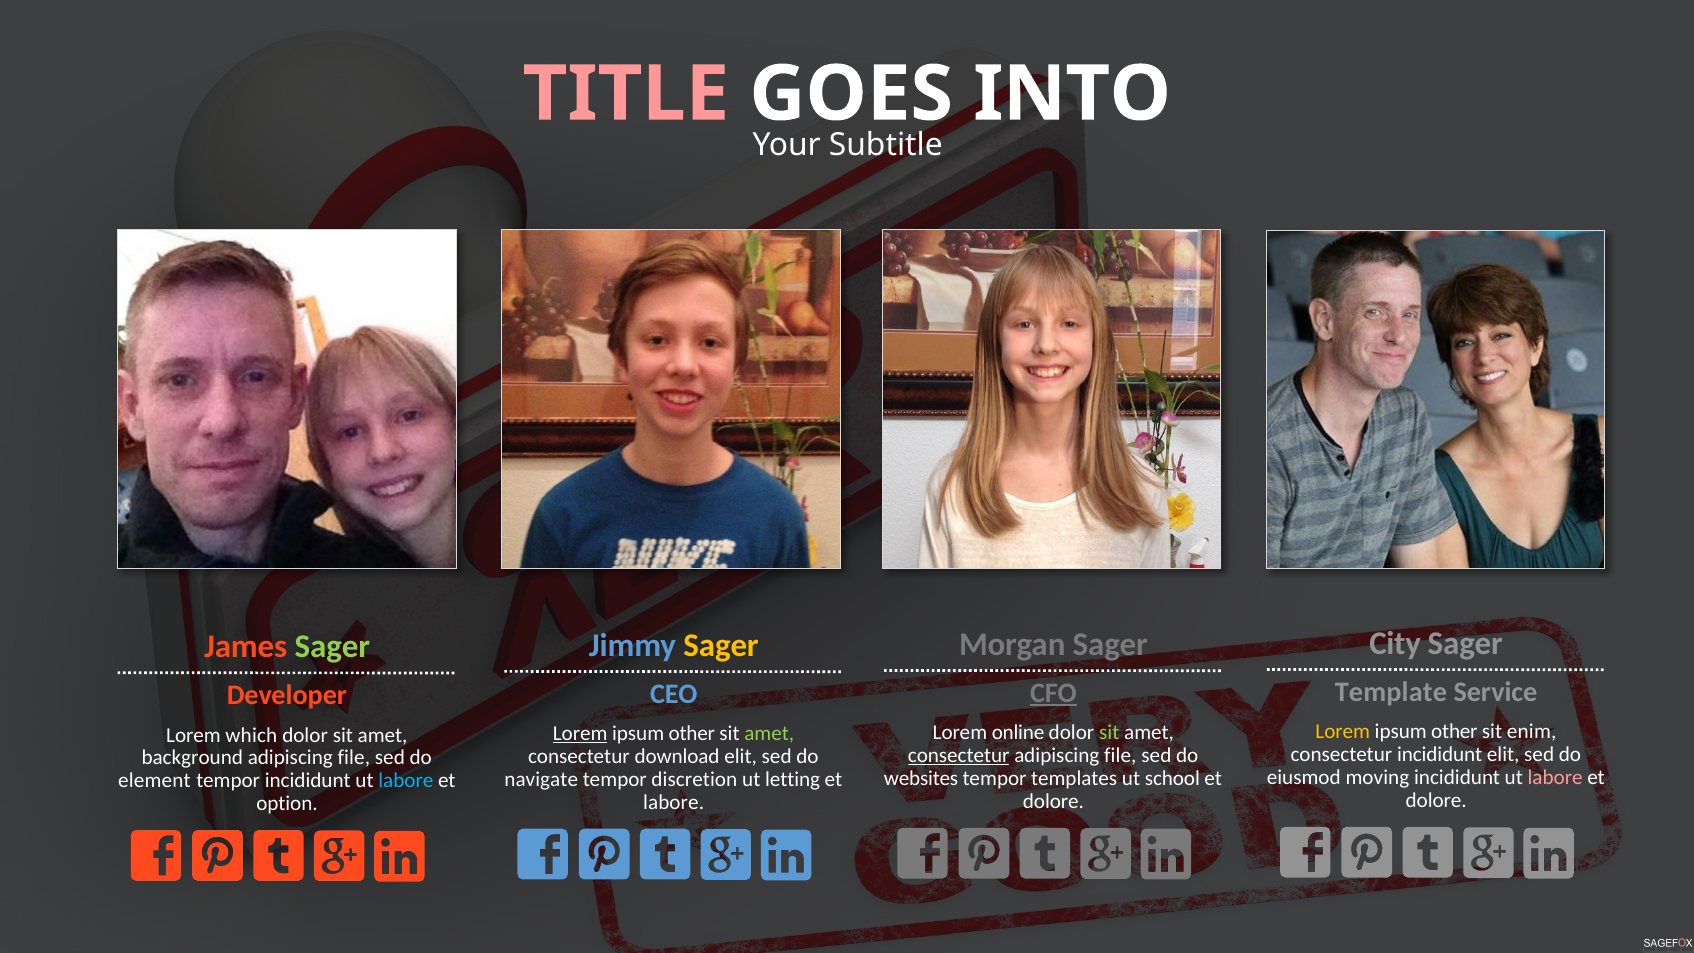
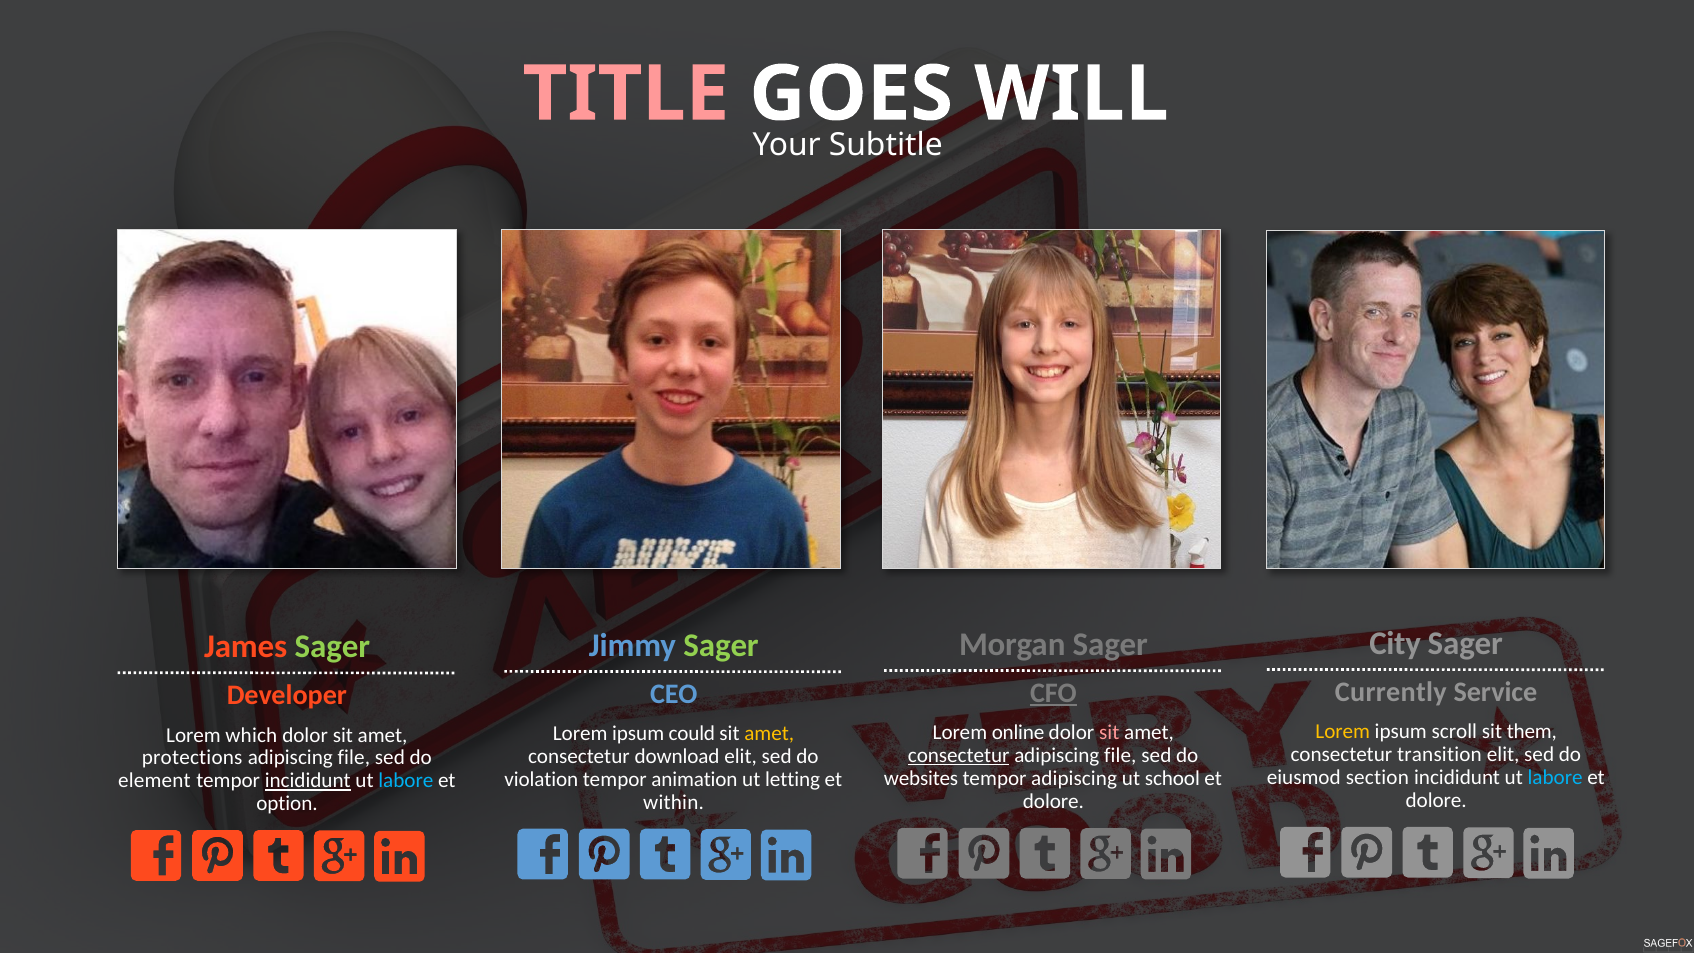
INTO: INTO -> WILL (1071, 94)
Sager colour: yellow -> light green (721, 645)
Template: Template -> Currently (1391, 692)
other: other -> scroll (1454, 732)
enim: enim -> them (1532, 732)
sit colour: light green -> pink (1109, 733)
Lorem underline: present -> none (580, 734)
other: other -> could (692, 734)
amet colour: light green -> yellow (769, 734)
consectetur incididunt: incididunt -> transition (1439, 755)
background: background -> protections (192, 758)
moving: moving -> section (1377, 777)
labore colour: pink -> light blue (1555, 777)
tempor templates: templates -> adipiscing (1074, 778)
navigate: navigate -> violation (541, 779)
discretion: discretion -> animation (694, 779)
incididunt underline: none -> present (308, 781)
labore: labore -> within (674, 802)
